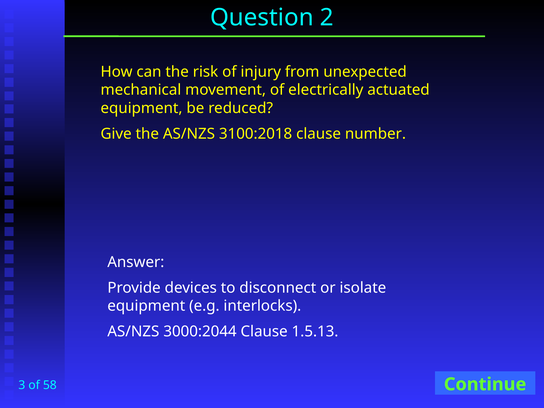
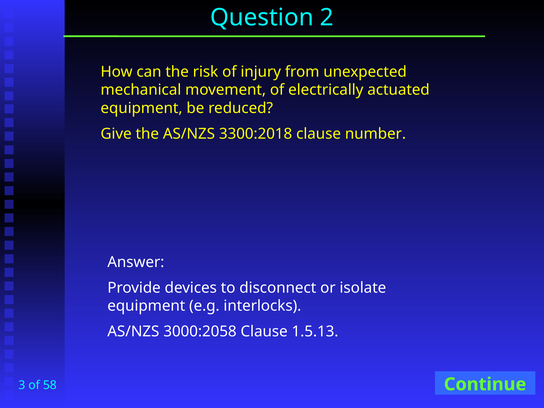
3100:2018: 3100:2018 -> 3300:2018 (256, 134)
3000:2044: 3000:2044 -> 3000:2058 (200, 332)
